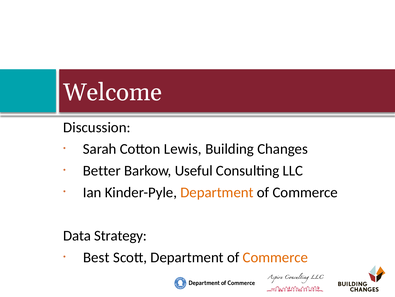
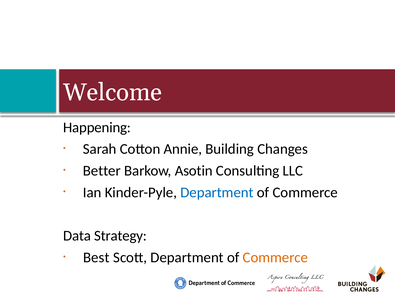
Discussion: Discussion -> Happening (97, 127)
Lewis: Lewis -> Annie (183, 149)
Useful: Useful -> Asotin (194, 170)
Department colour: orange -> blue (217, 192)
